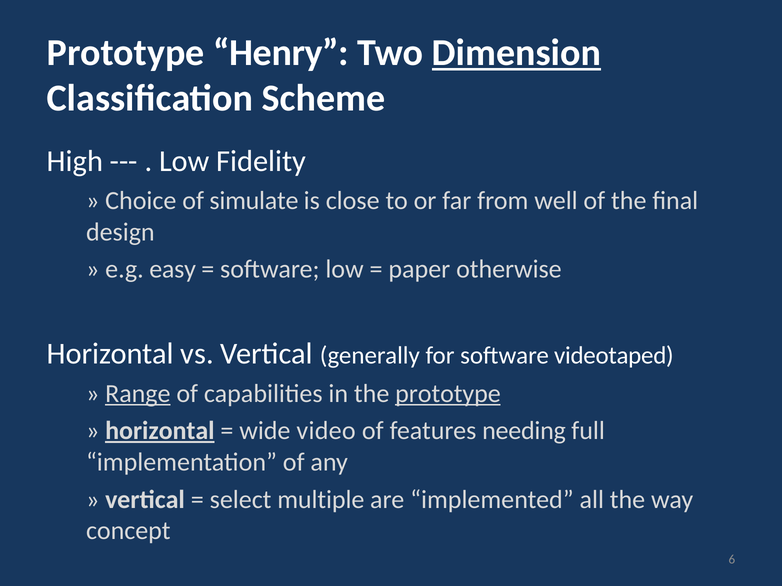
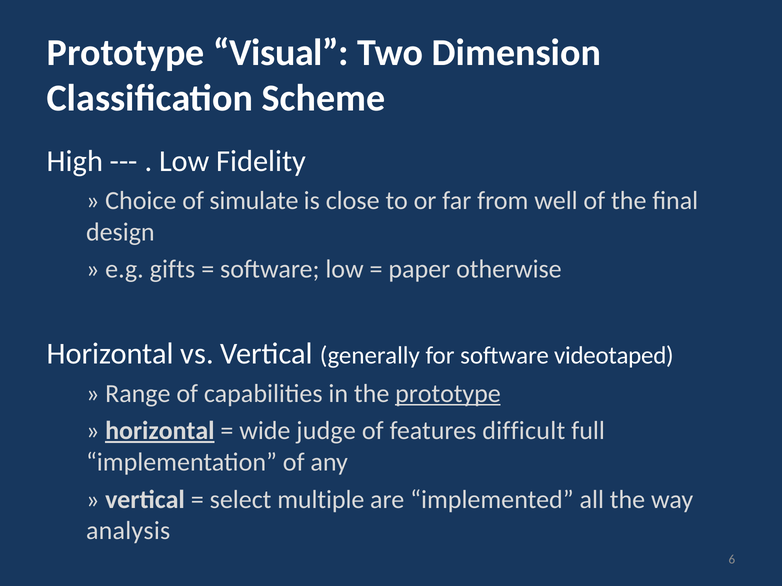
Henry: Henry -> Visual (281, 53)
Dimension underline: present -> none (516, 53)
easy: easy -> gifts (172, 269)
Range underline: present -> none (138, 394)
video: video -> judge (326, 431)
needing: needing -> difficult (524, 431)
concept: concept -> analysis (128, 531)
